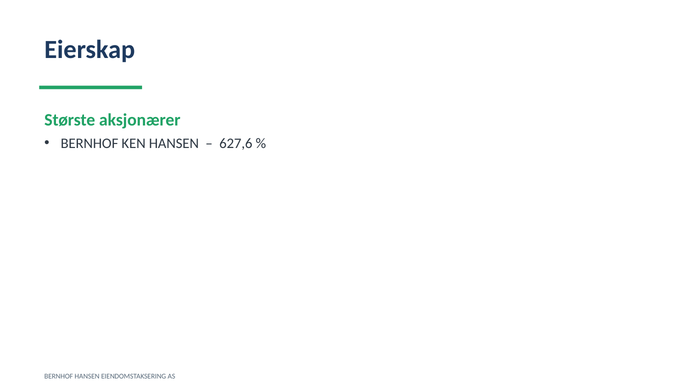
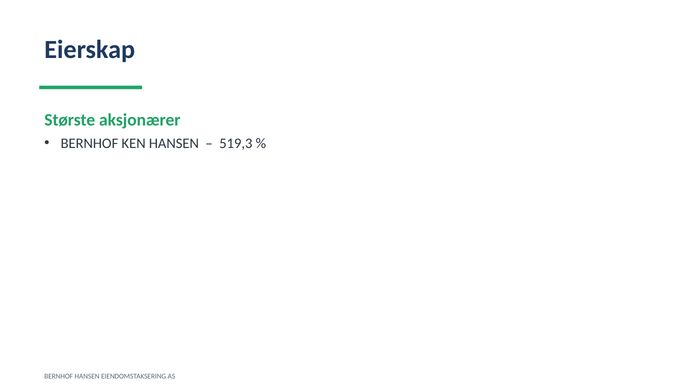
627,6: 627,6 -> 519,3 (236, 143)
